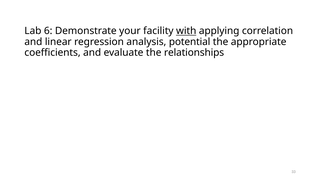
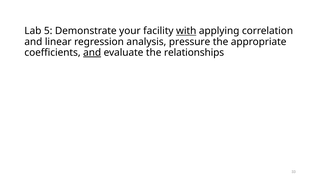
6: 6 -> 5 (48, 31)
potential: potential -> pressure (190, 42)
and underline: none -> present (92, 53)
